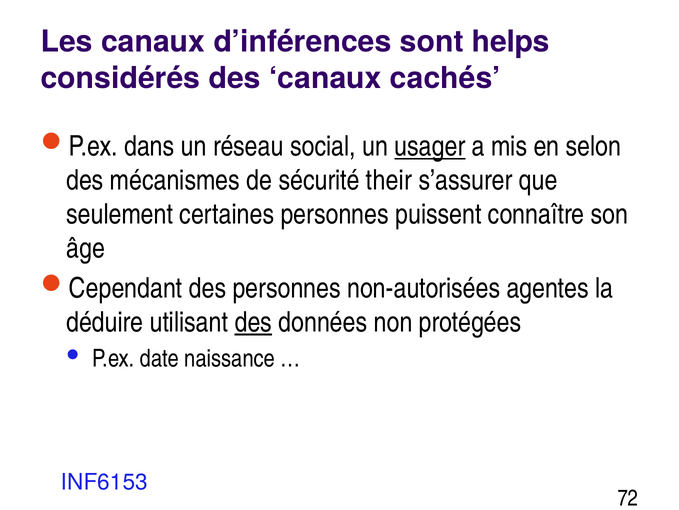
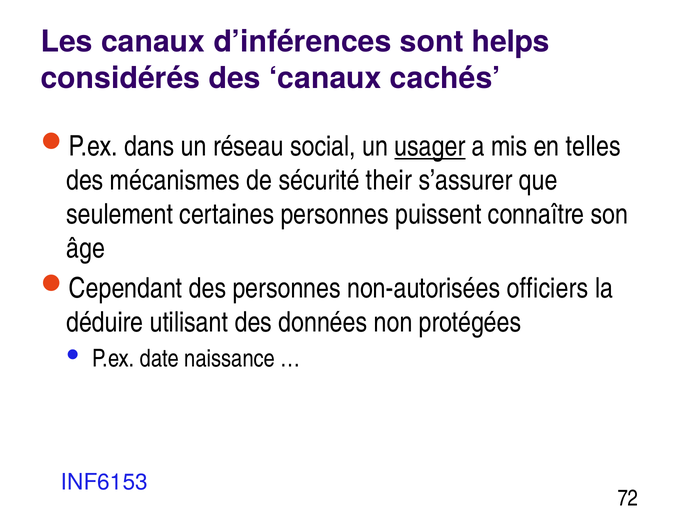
selon: selon -> telles (593, 146)
agentes: agentes -> officiers (548, 288)
des underline: present -> none (253, 322)
